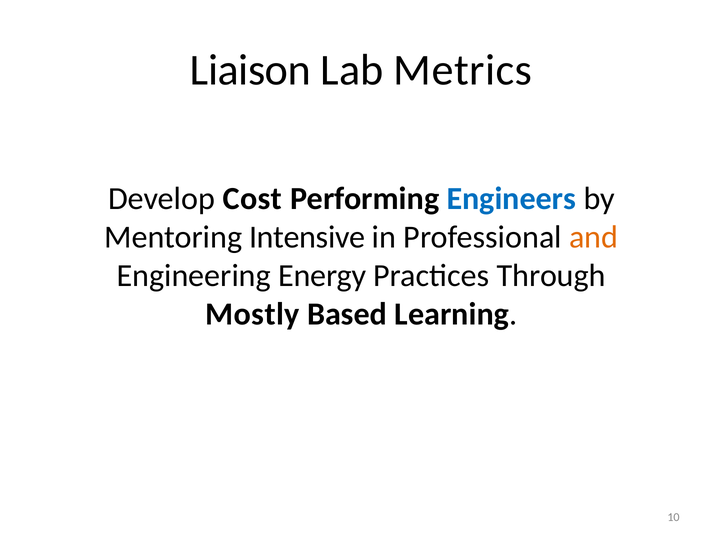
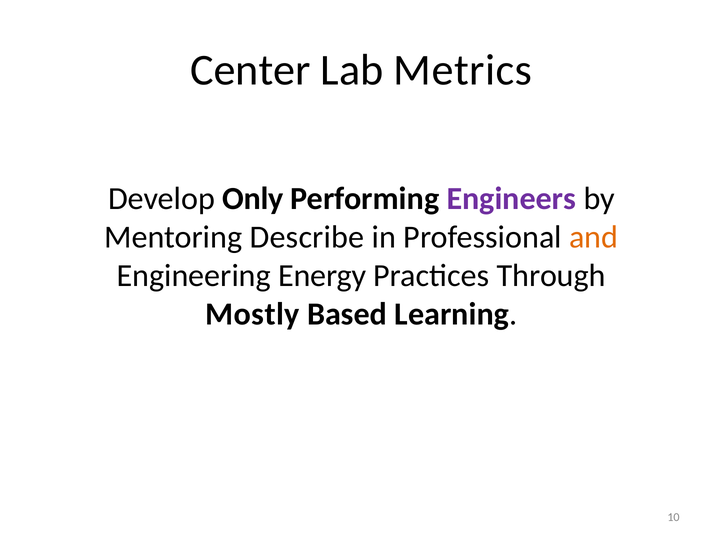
Liaison: Liaison -> Center (250, 70)
Cost: Cost -> Only (253, 199)
Engineers colour: blue -> purple (511, 199)
Intensive: Intensive -> Describe (307, 237)
